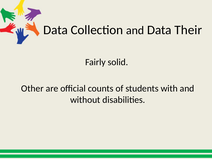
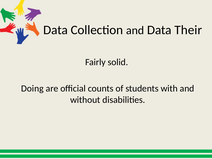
Other: Other -> Doing (32, 89)
